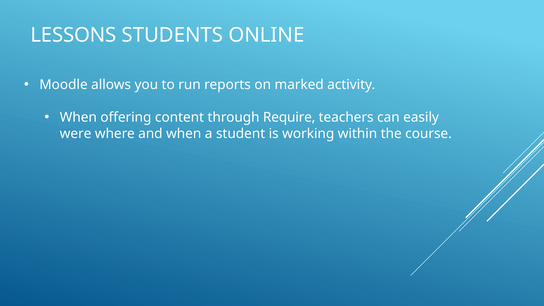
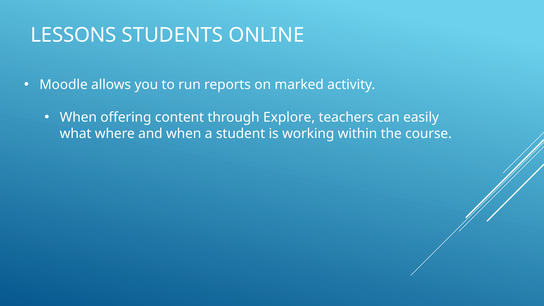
Require: Require -> Explore (289, 117)
were: were -> what (76, 134)
